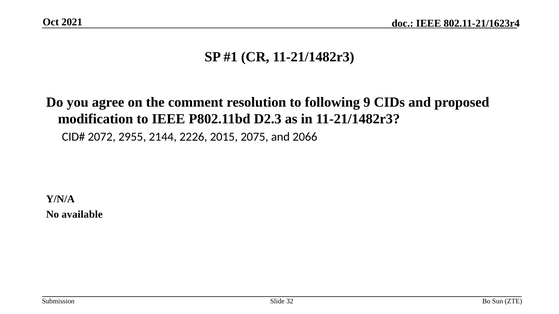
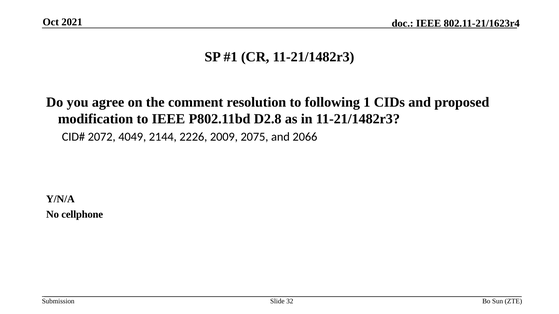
9: 9 -> 1 (367, 102)
D2.3: D2.3 -> D2.8 (268, 119)
2955: 2955 -> 4049 (132, 137)
2015: 2015 -> 2009 (224, 137)
available: available -> cellphone (82, 215)
